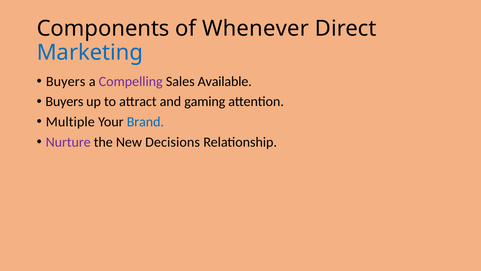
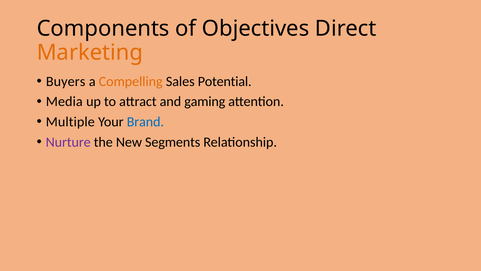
Whenever: Whenever -> Objectives (256, 29)
Marketing colour: blue -> orange (90, 52)
Compelling colour: purple -> orange (131, 81)
Available: Available -> Potential (225, 81)
Buyers: Buyers -> Media (64, 101)
Decisions: Decisions -> Segments (173, 142)
